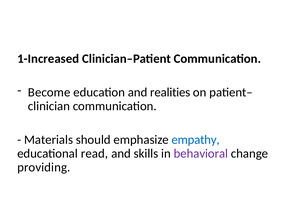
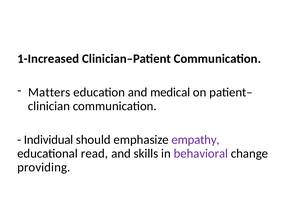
Become: Become -> Matters (49, 92)
realities: realities -> medical (170, 92)
Materials: Materials -> Individual (49, 140)
empathy colour: blue -> purple (196, 140)
